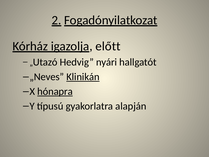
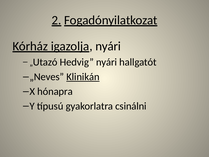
igazolja előtt: előtt -> nyári (108, 46)
hónapra underline: present -> none (55, 91)
alapján: alapján -> csinálni (131, 106)
